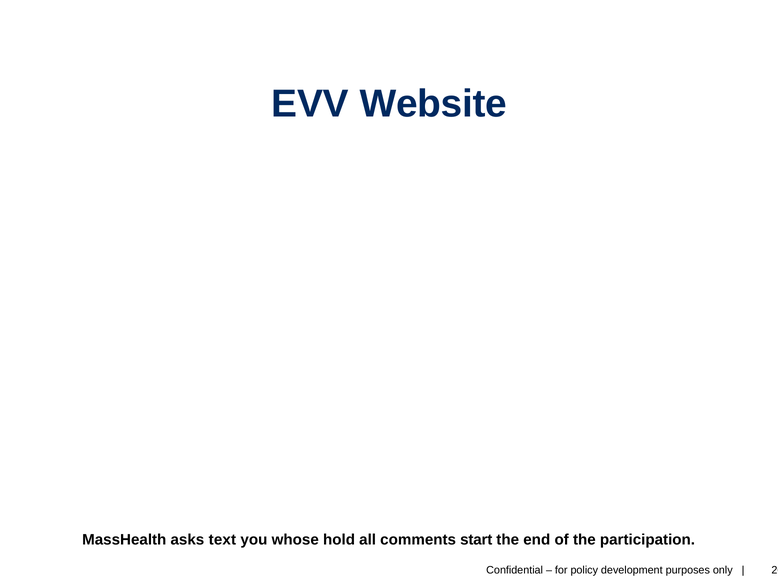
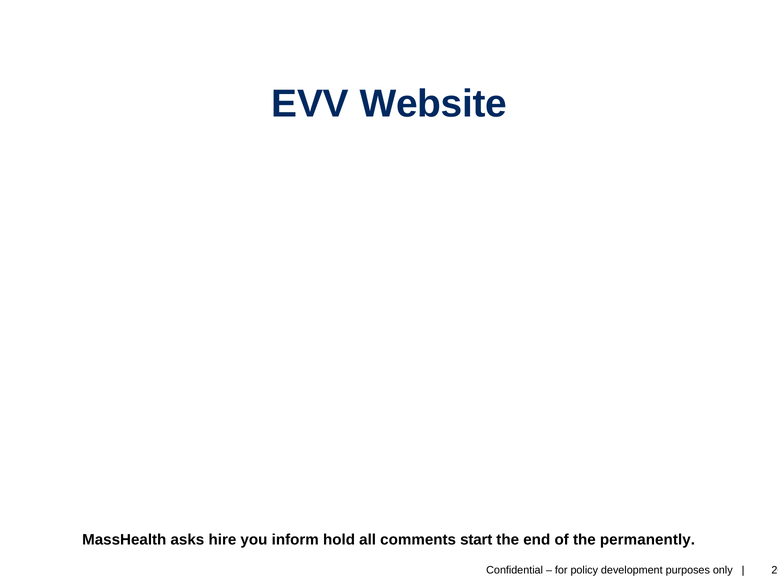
text: text -> hire (222, 539)
whose: whose -> inform (295, 539)
participation: participation -> permanently (647, 539)
